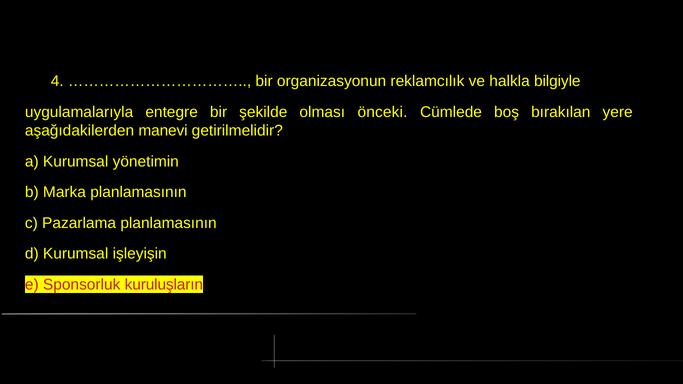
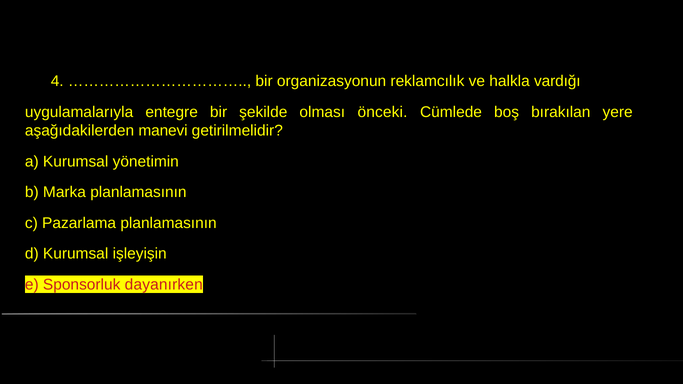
bilgiyle: bilgiyle -> vardığı (557, 81)
kuruluşların: kuruluşların -> dayanırken (164, 285)
